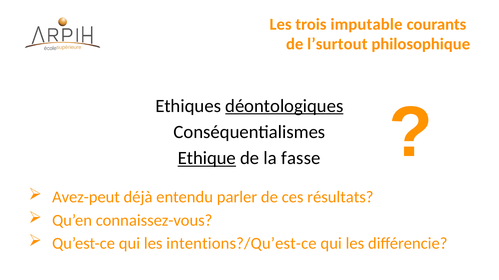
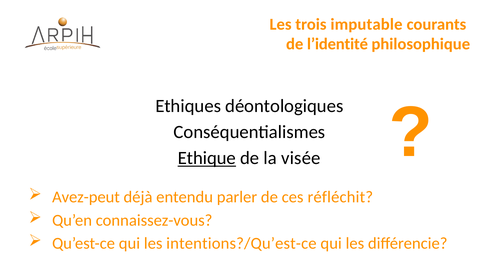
l’surtout: l’surtout -> l’identité (337, 44)
déontologiques underline: present -> none (284, 106)
fasse: fasse -> visée (301, 158)
résultats: résultats -> réfléchit (340, 197)
